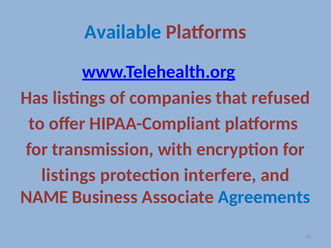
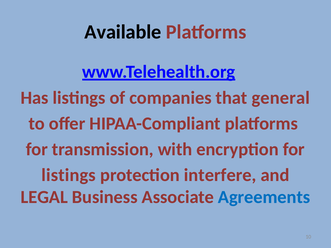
Available colour: blue -> black (123, 32)
refused: refused -> general (281, 98)
NAME: NAME -> LEGAL (44, 197)
